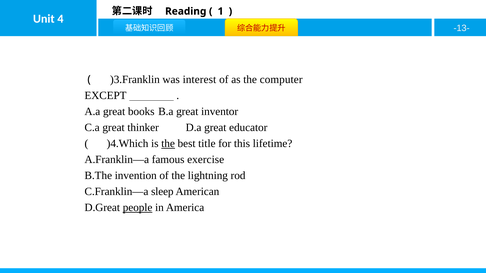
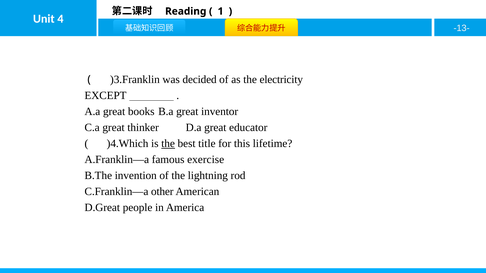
interest: interest -> decided (200, 80)
computer: computer -> electricity (281, 80)
sleep: sleep -> other (162, 192)
people underline: present -> none (138, 208)
